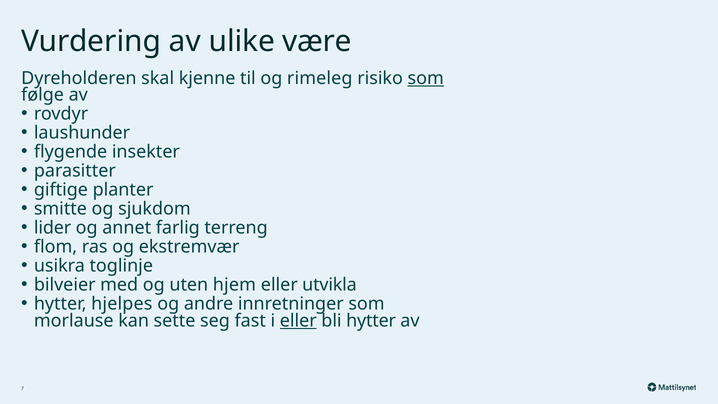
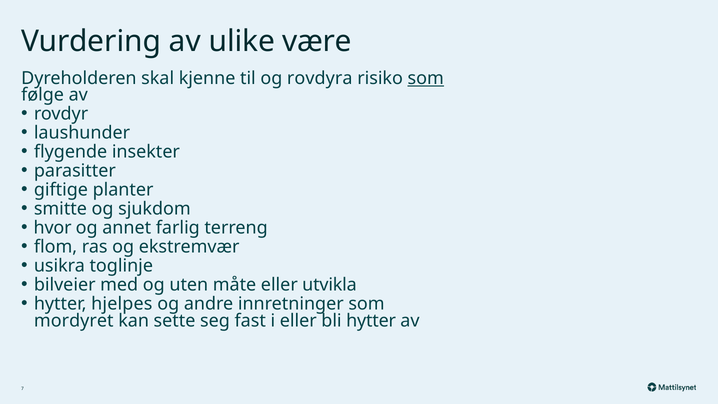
rimeleg: rimeleg -> rovdyra (320, 78)
lider: lider -> hvor (53, 228)
hjem: hjem -> måte (235, 285)
morlause: morlause -> mordyret (74, 320)
eller underline: present -> none (298, 320)
